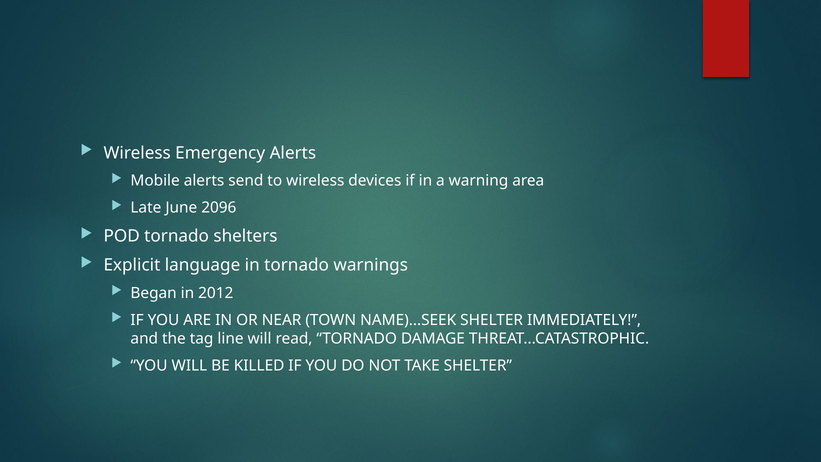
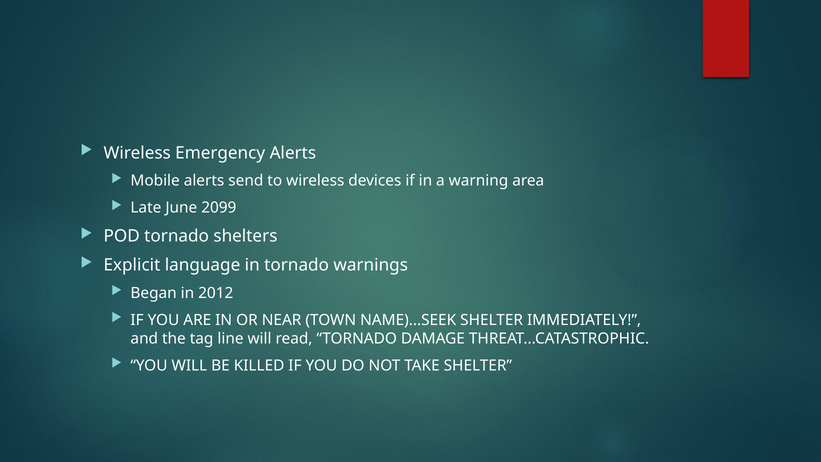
2096: 2096 -> 2099 (219, 208)
